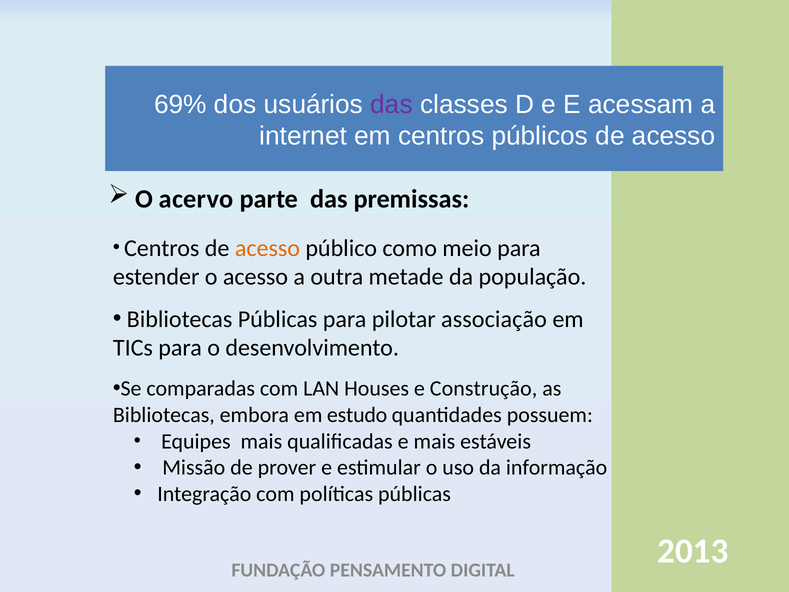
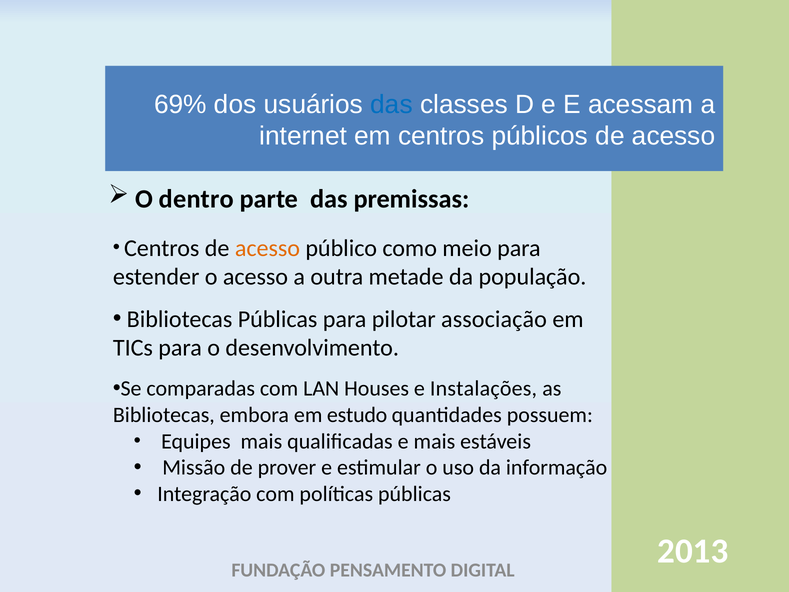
das colour: purple -> blue (392, 104)
acervo: acervo -> dentro (196, 199)
Construção: Construção -> Instalações (484, 389)
